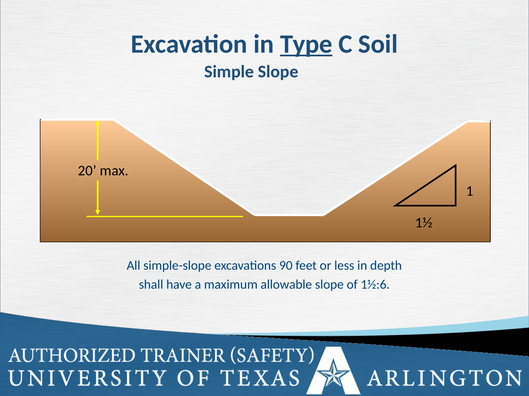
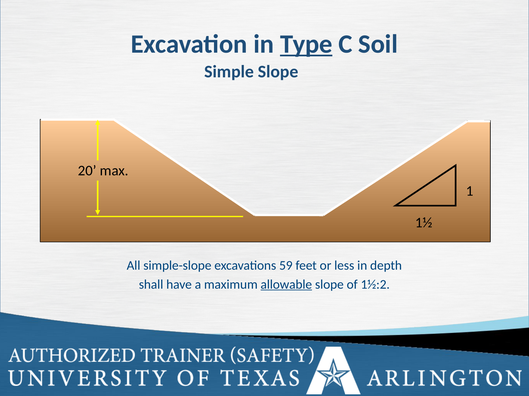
90: 90 -> 59 (286, 266)
allowable underline: none -> present (286, 285)
1½:6: 1½:6 -> 1½:2 (375, 285)
